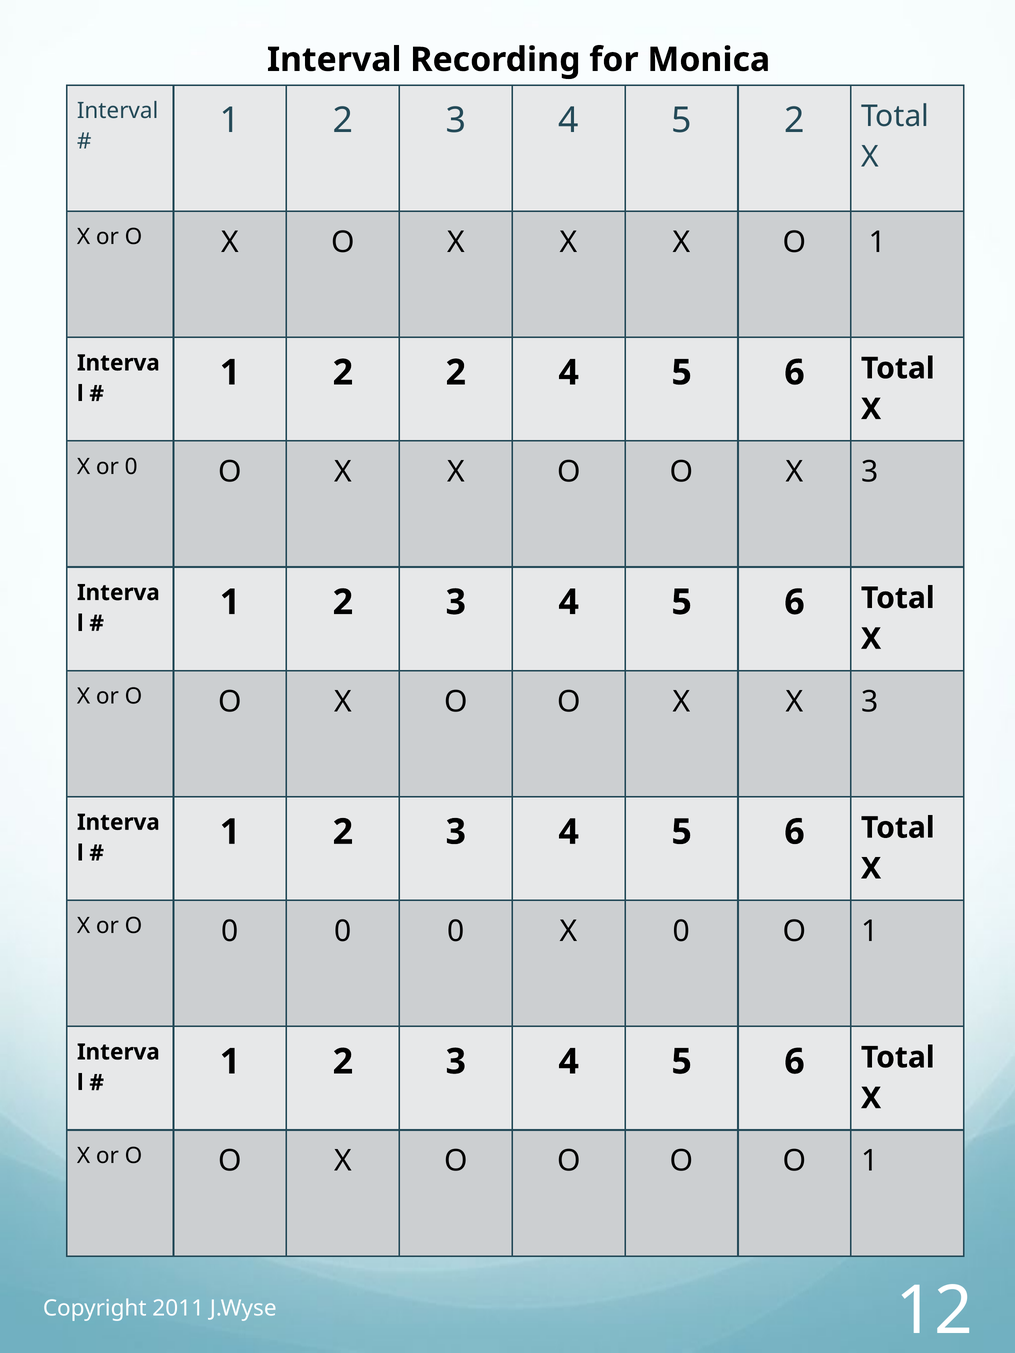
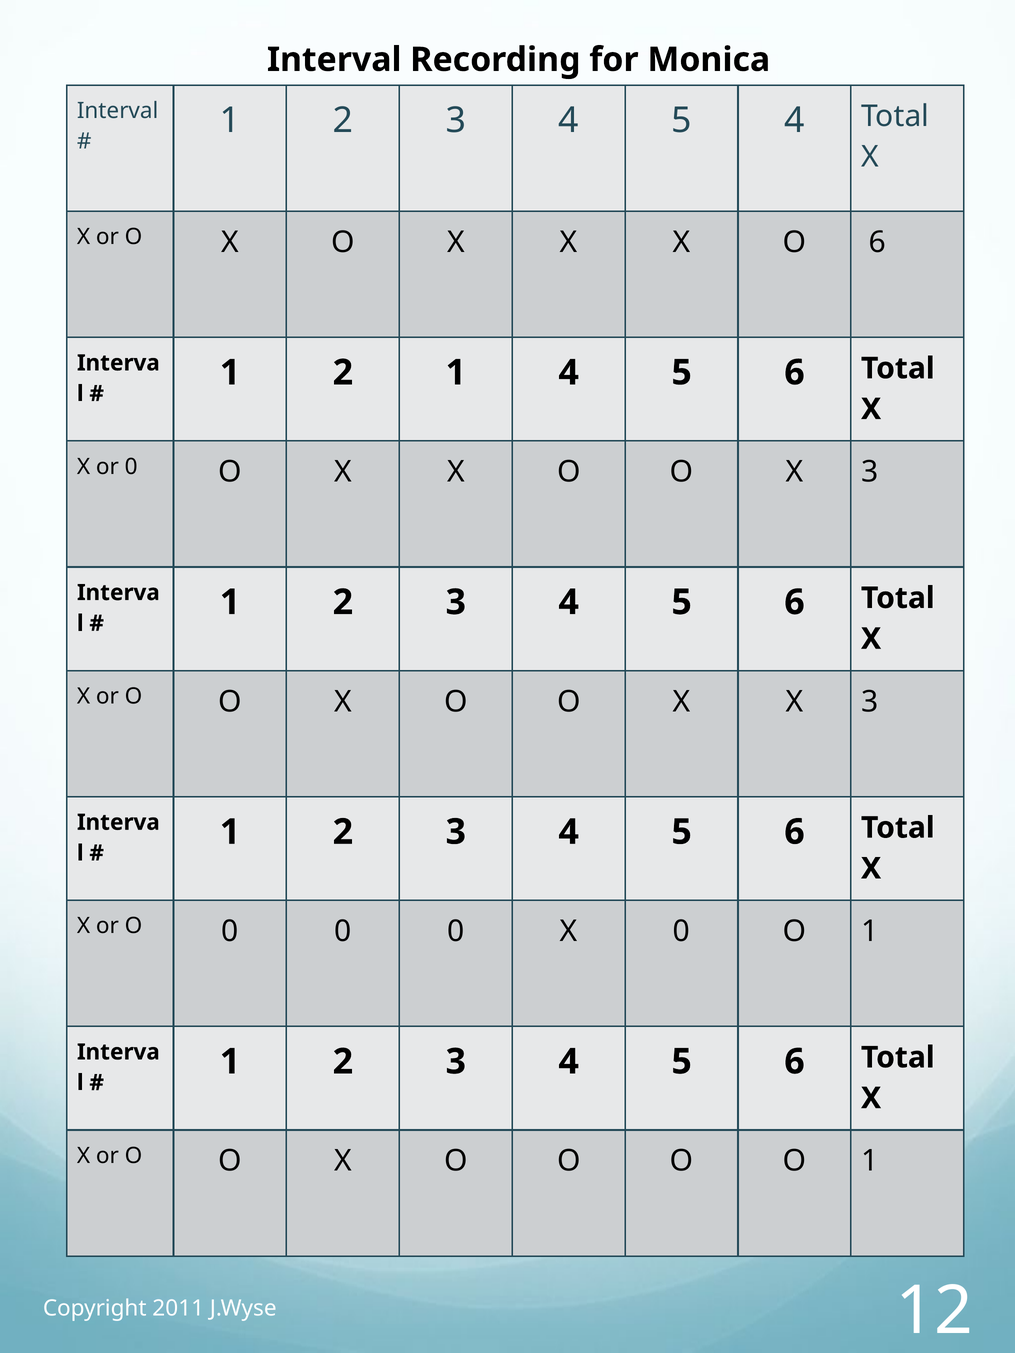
5 2: 2 -> 4 (795, 120)
X O 1: 1 -> 6 (877, 242)
2 2: 2 -> 1 (456, 373)
